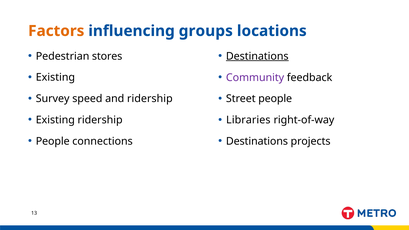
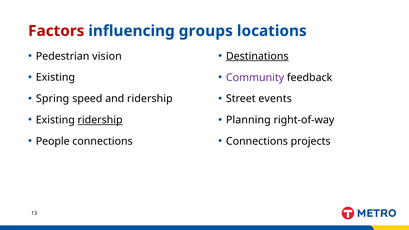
Factors colour: orange -> red (56, 31)
stores: stores -> vision (107, 56)
Survey: Survey -> Spring (53, 99)
Street people: people -> events (275, 99)
ridership underline: none -> present (100, 120)
Libraries: Libraries -> Planning (248, 120)
Destinations: Destinations -> Connections (257, 141)
